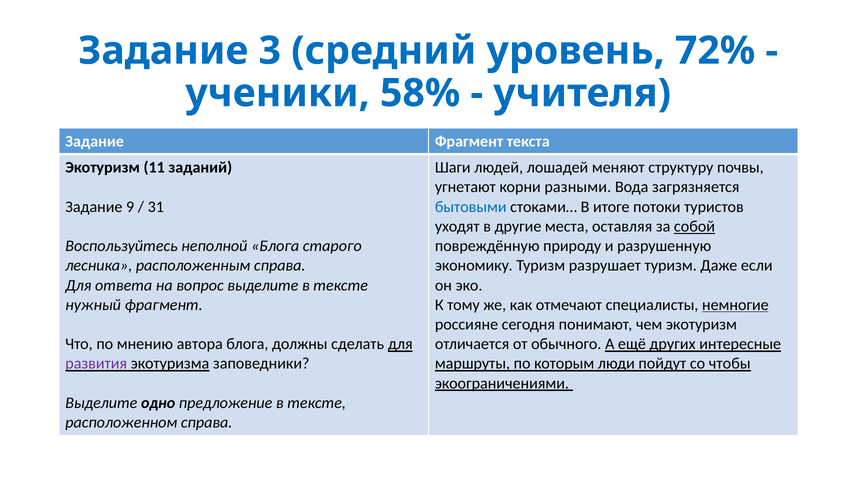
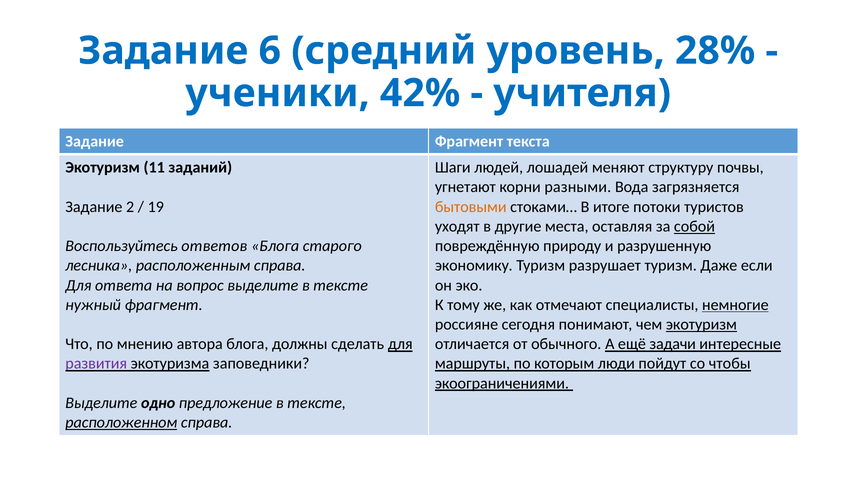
3: 3 -> 6 (270, 51)
72%: 72% -> 28% (715, 51)
58%: 58% -> 42% (420, 93)
9: 9 -> 2 (130, 207)
31: 31 -> 19 (156, 207)
бытовыми colour: blue -> orange (471, 207)
неполной: неполной -> ответов (214, 246)
экотуризм underline: none -> present (701, 324)
других: других -> задачи (673, 344)
расположенном underline: none -> present (121, 423)
